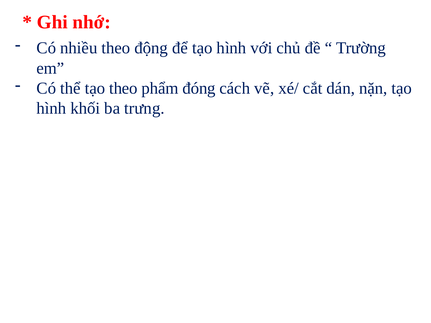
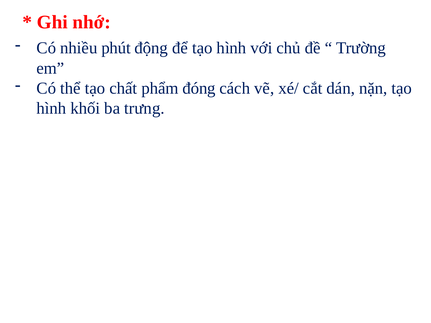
nhiều theo: theo -> phút (116, 48)
tạo theo: theo -> chất (123, 88)
